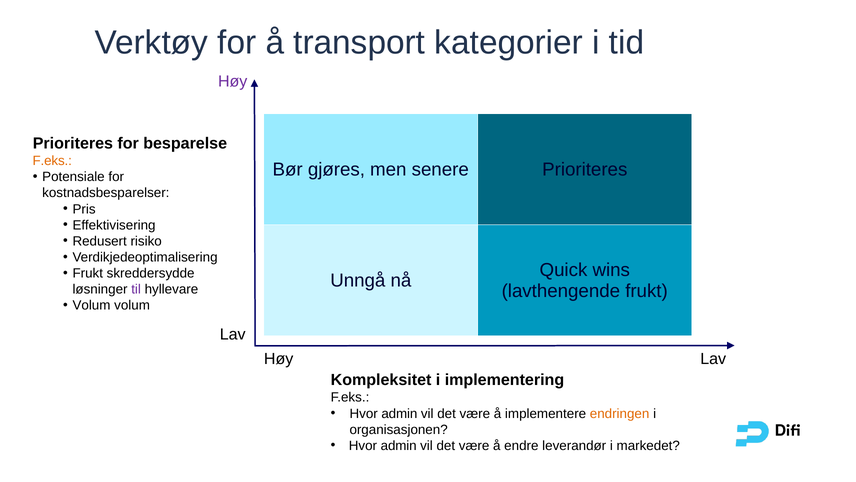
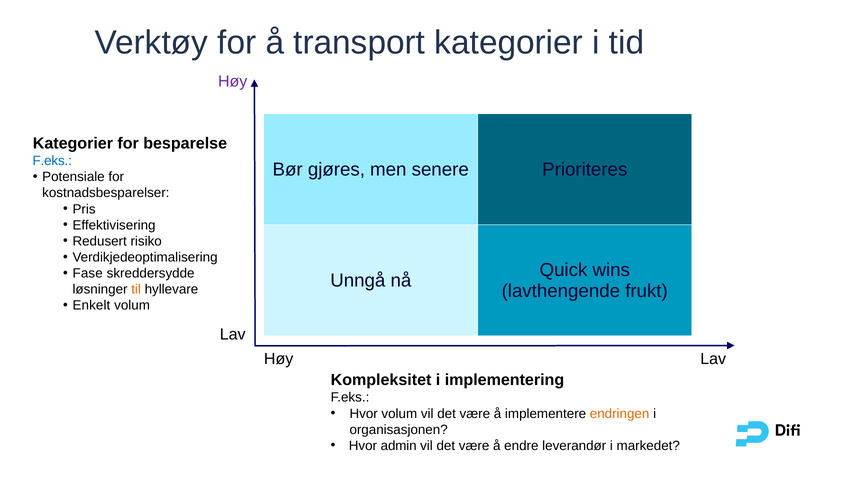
Prioriteres: Prioriteres -> Kategorier (73, 143)
F.eks colour: orange -> blue (52, 161)
Frukt: Frukt -> Fase (88, 273)
til colour: purple -> orange (136, 289)
Volum: Volum -> Enkelt (91, 305)
admin: admin -> volum (399, 413)
